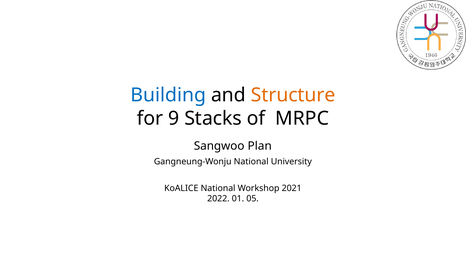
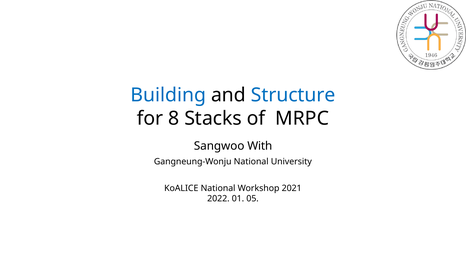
Structure colour: orange -> blue (293, 95)
9: 9 -> 8 (174, 118)
Plan: Plan -> With (260, 146)
